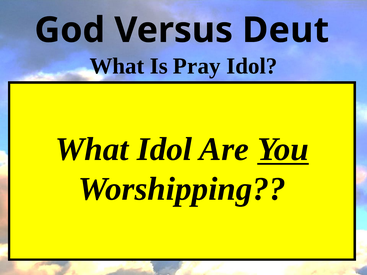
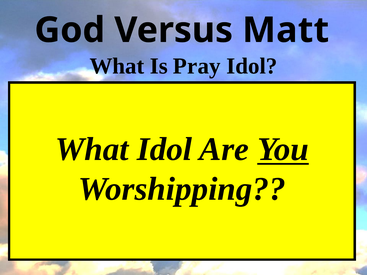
Versus Deut: Deut -> Matt (286, 30)
